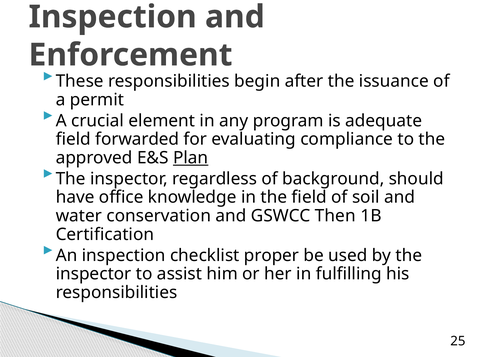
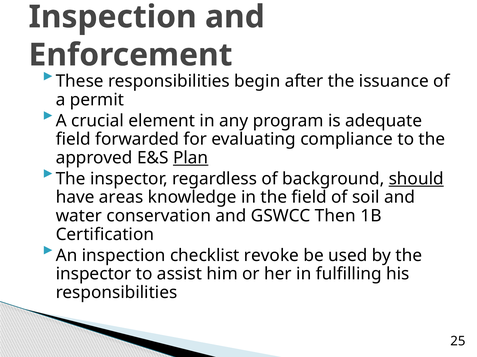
should underline: none -> present (416, 179)
office: office -> areas (121, 198)
proper: proper -> revoke (271, 256)
